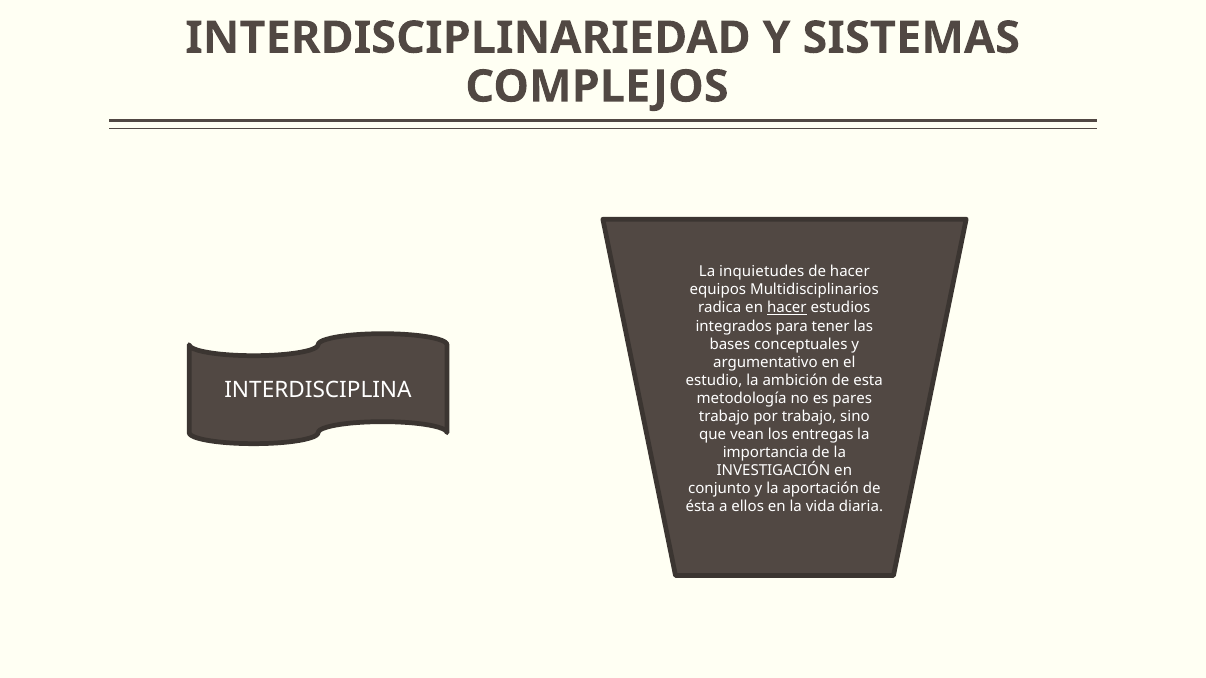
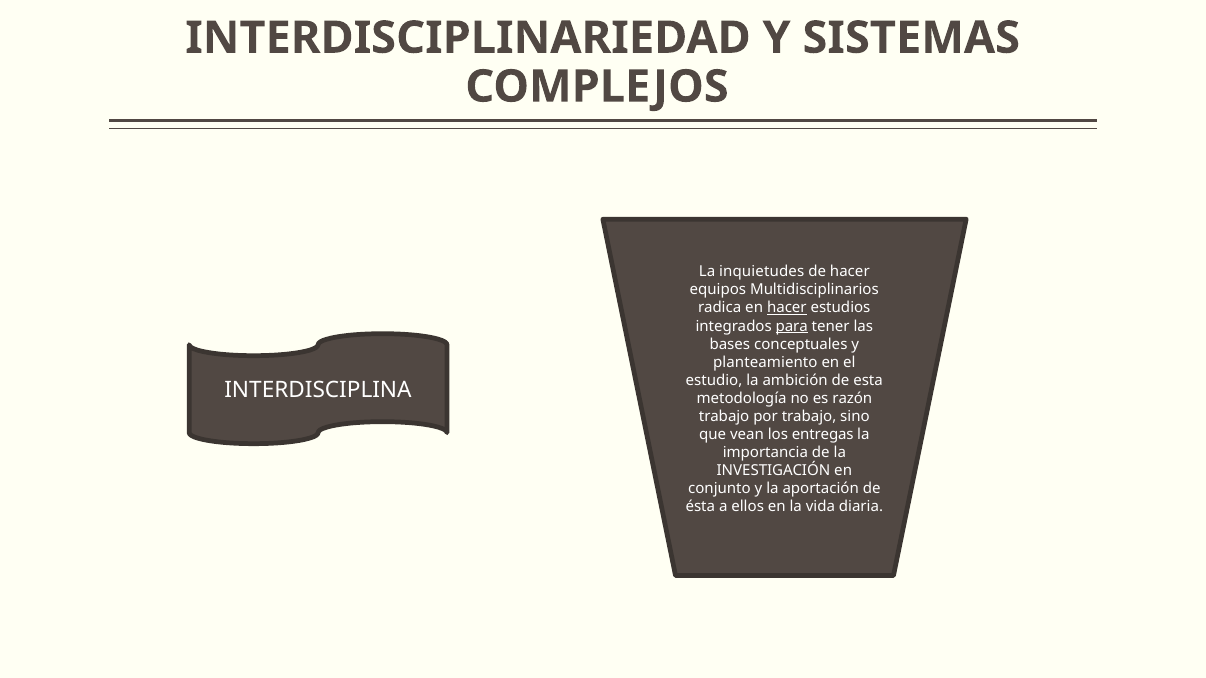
para underline: none -> present (792, 326)
argumentativo: argumentativo -> planteamiento (765, 362)
pares: pares -> razón (852, 399)
